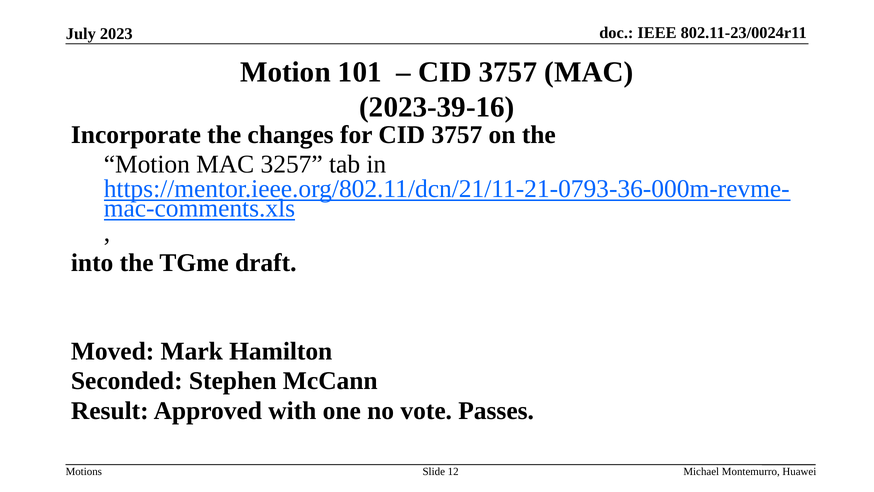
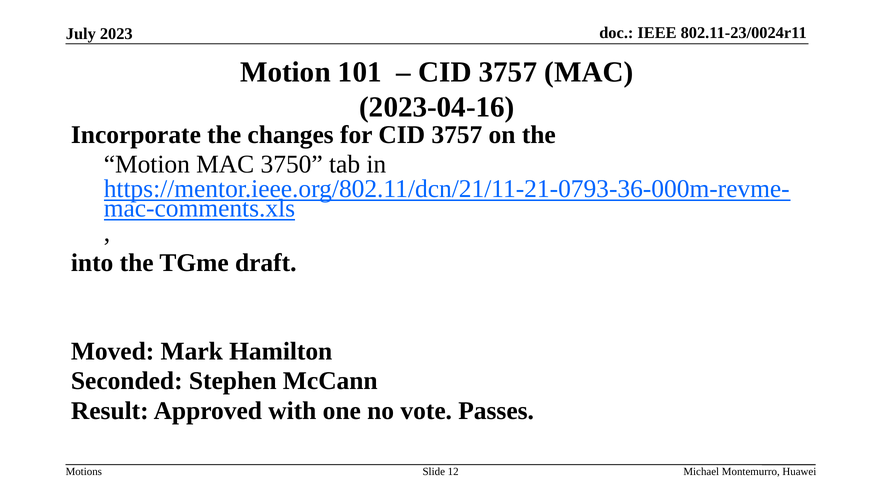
2023-39-16: 2023-39-16 -> 2023-04-16 (437, 107)
3257: 3257 -> 3750 (292, 164)
